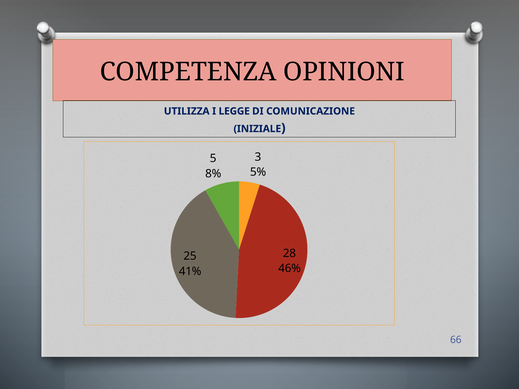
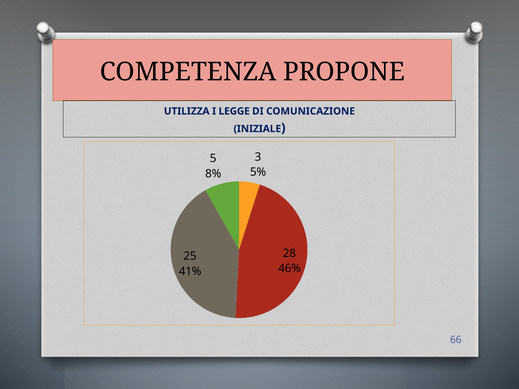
OPINIONI: OPINIONI -> PROPONE (344, 72)
